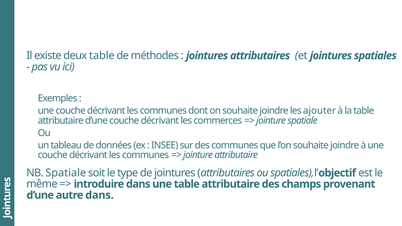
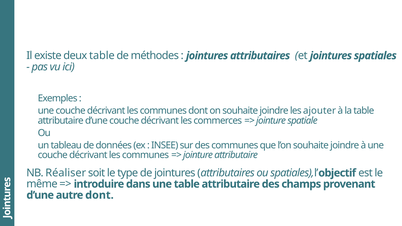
NB Spatiale: Spatiale -> Réaliser (66, 173)
autre dans: dans -> dont (99, 195)
